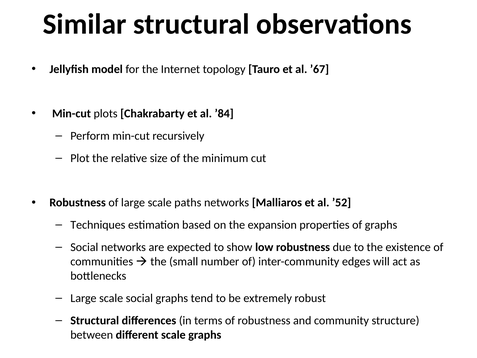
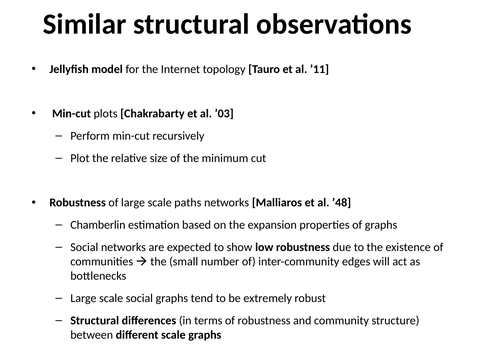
’67: ’67 -> ’11 (319, 69)
’84: ’84 -> ’03 (224, 114)
’52: ’52 -> ’48 (342, 203)
Techniques: Techniques -> Chamberlin (98, 225)
